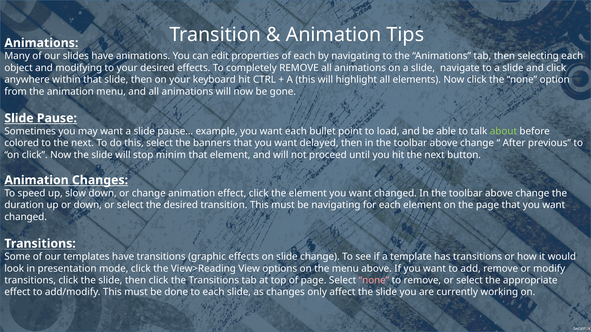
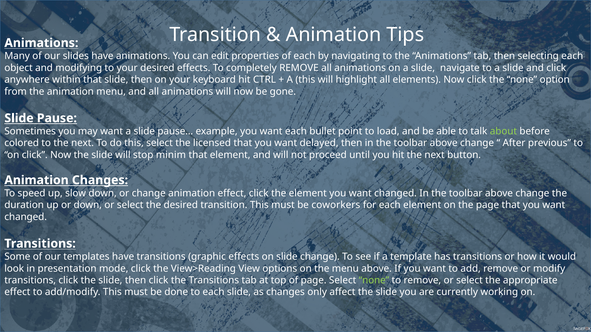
banners: banners -> licensed (212, 143)
be navigating: navigating -> coworkers (336, 205)
none colour: pink -> light green (374, 281)
